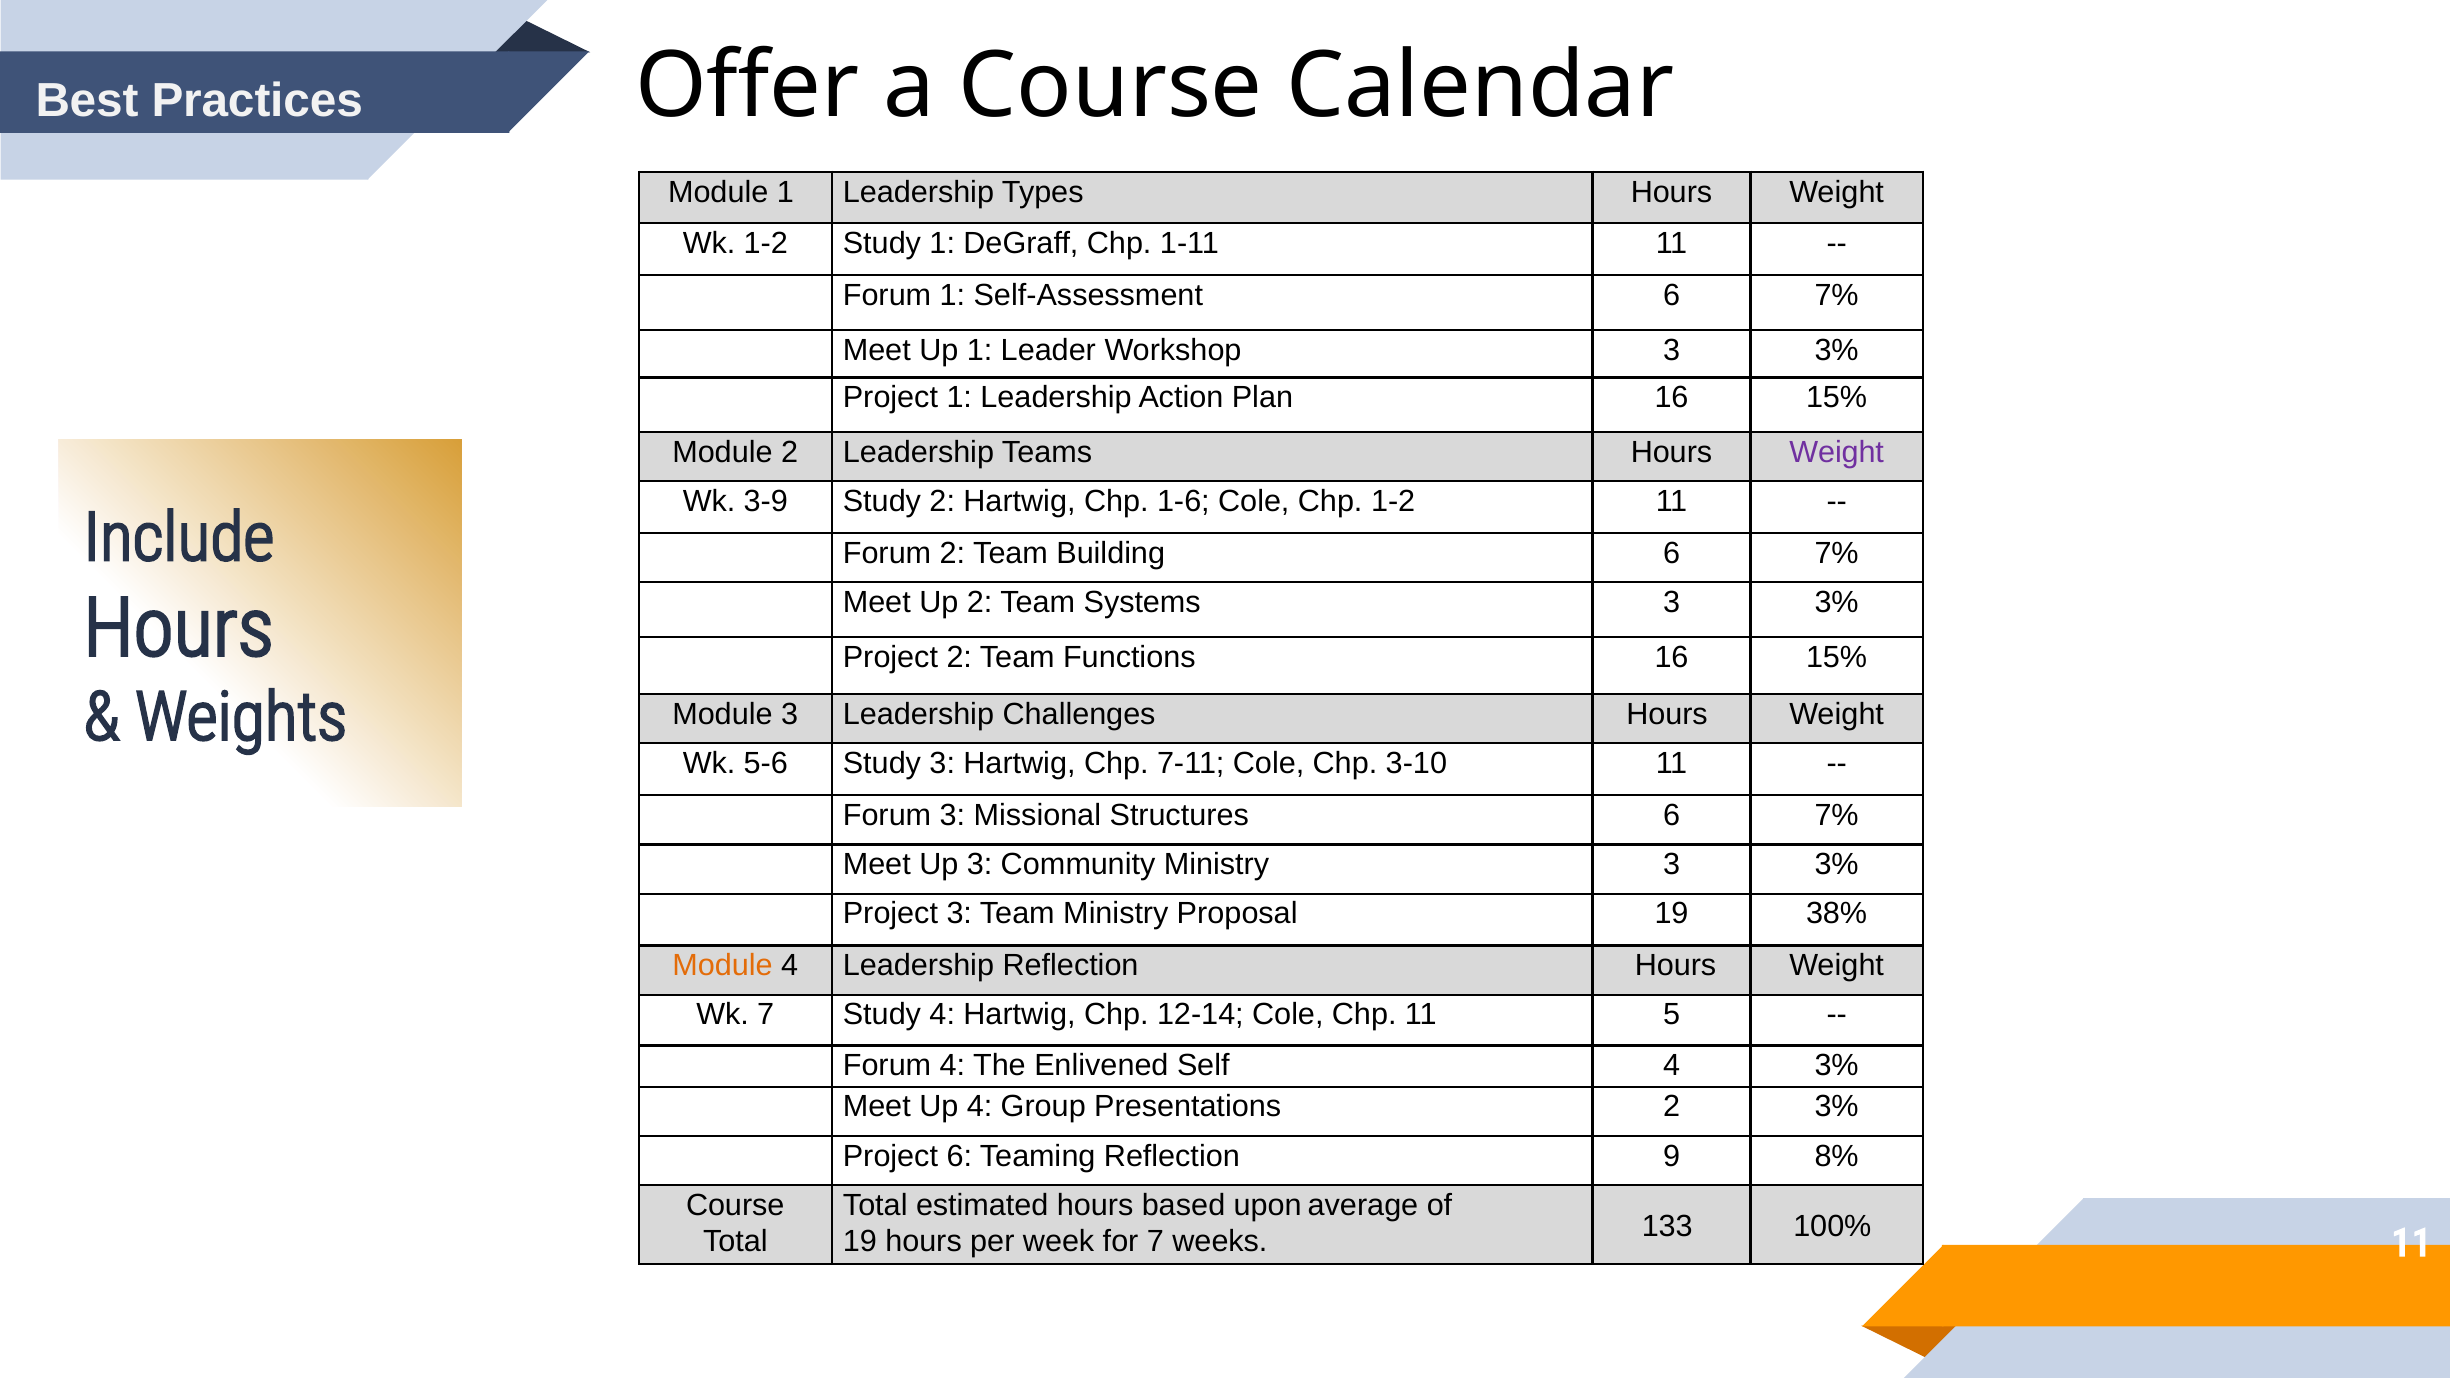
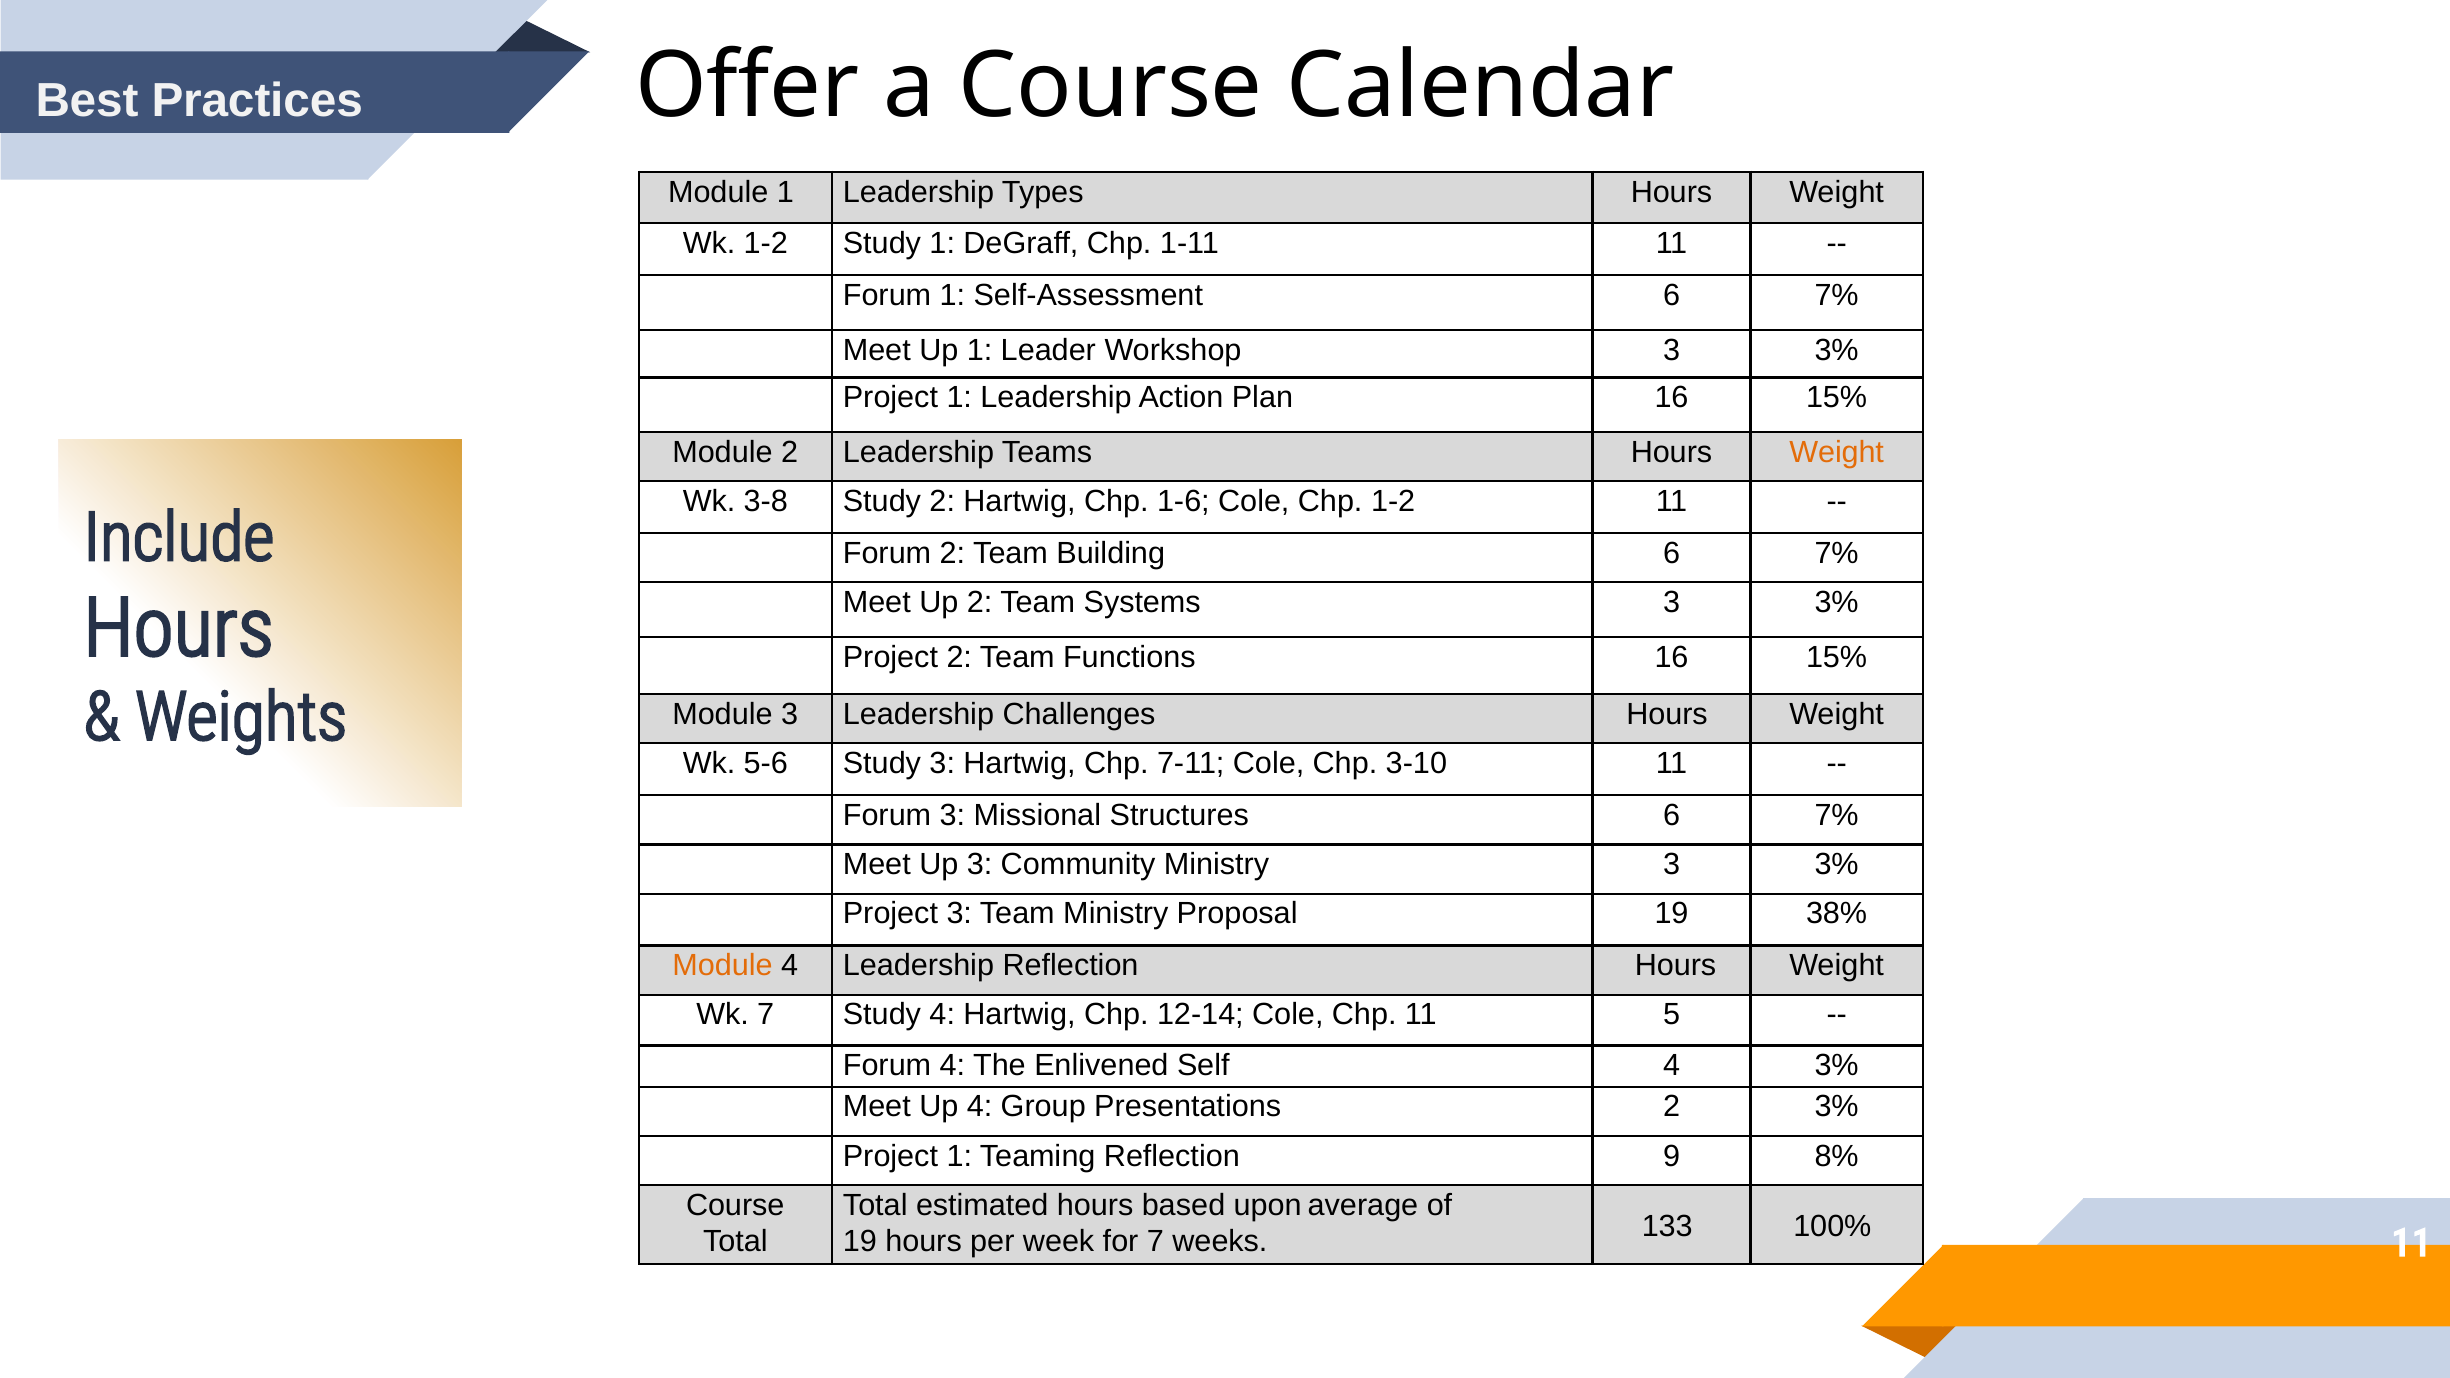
Weight colour: purple -> orange (1837, 452)
3-9: 3-9 -> 3-8 (766, 502)
6: 6 -> 1 (959, 1156)
